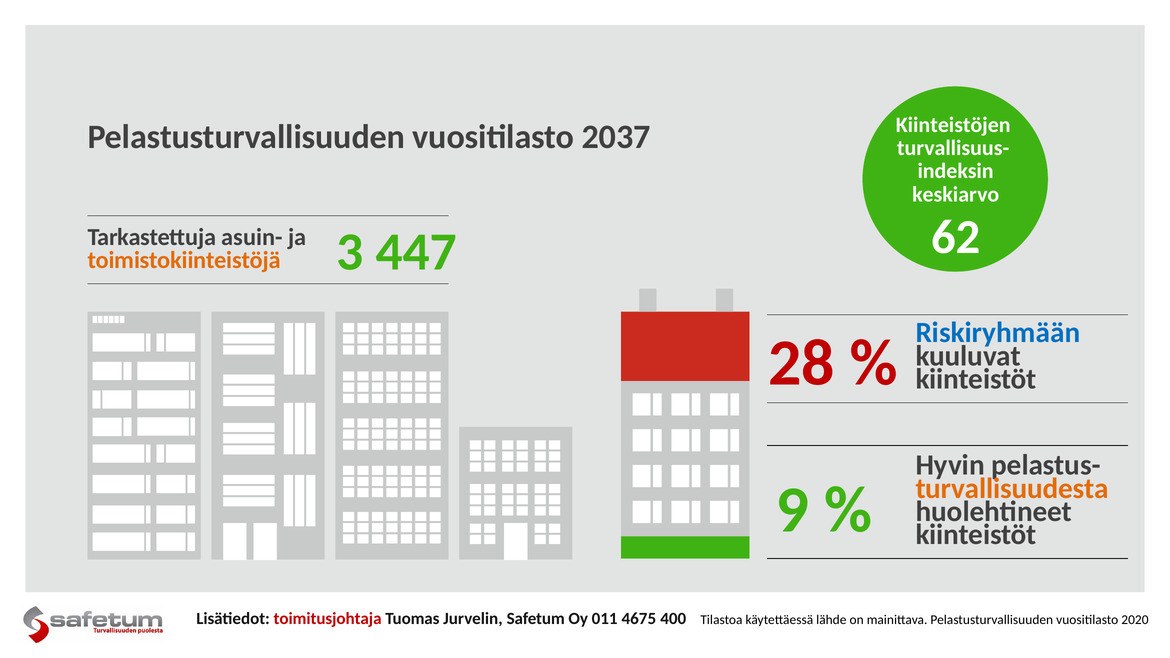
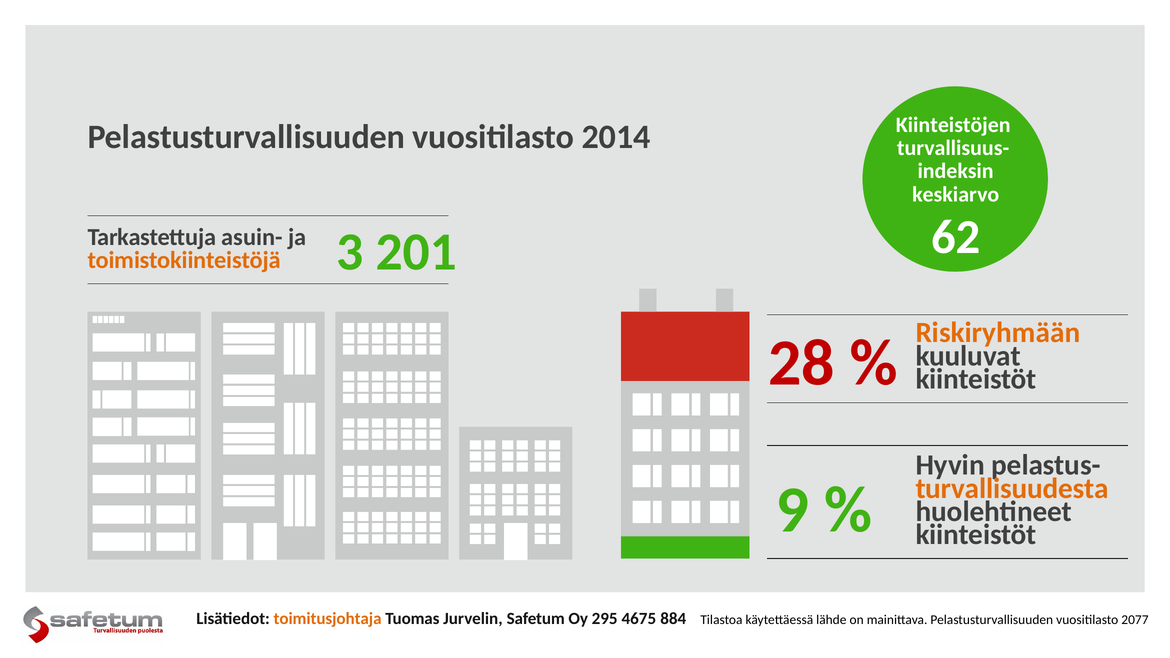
2037: 2037 -> 2014 (616, 137)
447: 447 -> 201 (416, 252)
Riskiryhmään colour: blue -> orange (998, 333)
toimitusjohtaja colour: red -> orange (328, 619)
011: 011 -> 295 (605, 619)
400: 400 -> 884 (673, 619)
2020: 2020 -> 2077 (1135, 620)
